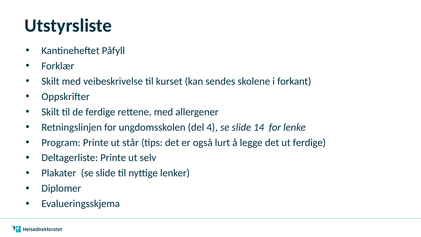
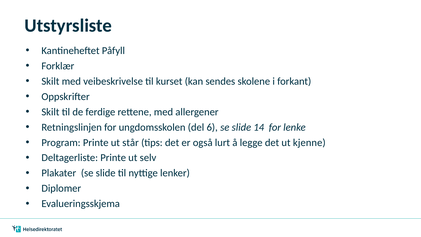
4: 4 -> 6 (212, 127)
ut ferdige: ferdige -> kjenne (309, 142)
